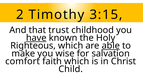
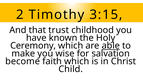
have underline: present -> none (36, 38)
Righteous: Righteous -> Ceremony (33, 46)
comfort: comfort -> become (23, 62)
